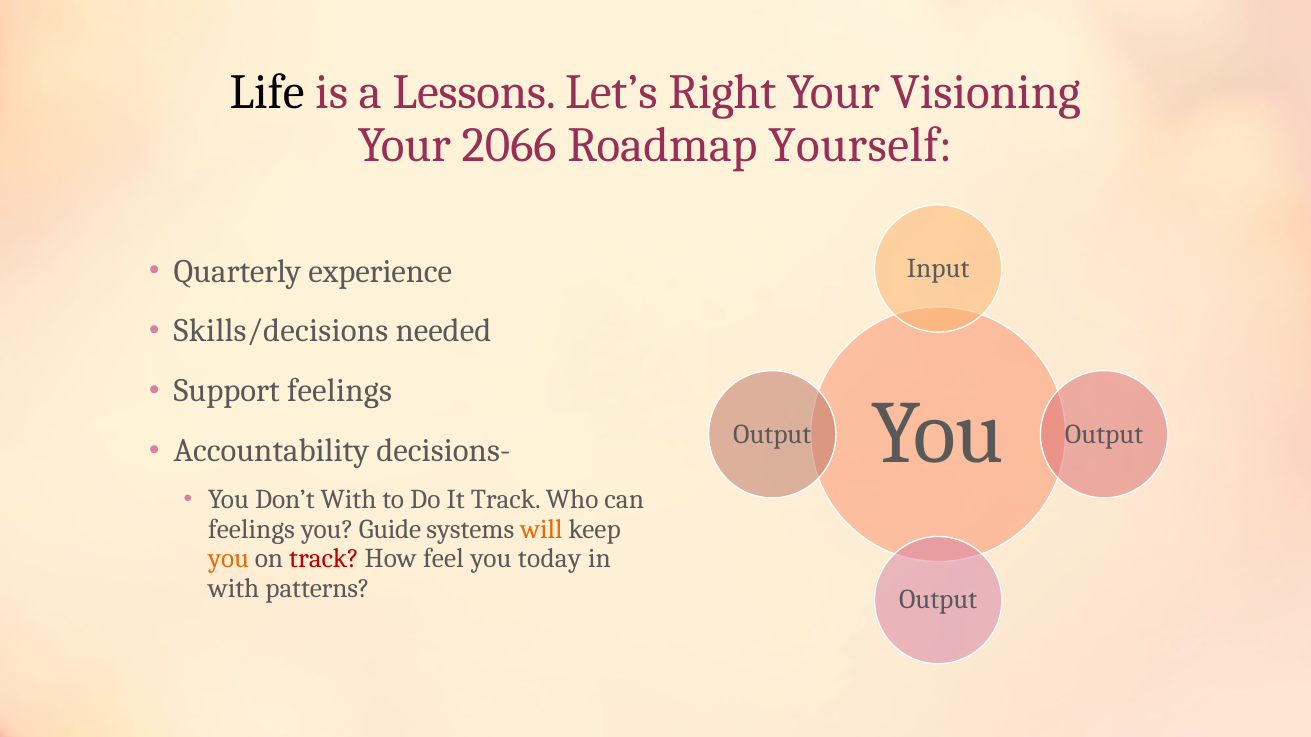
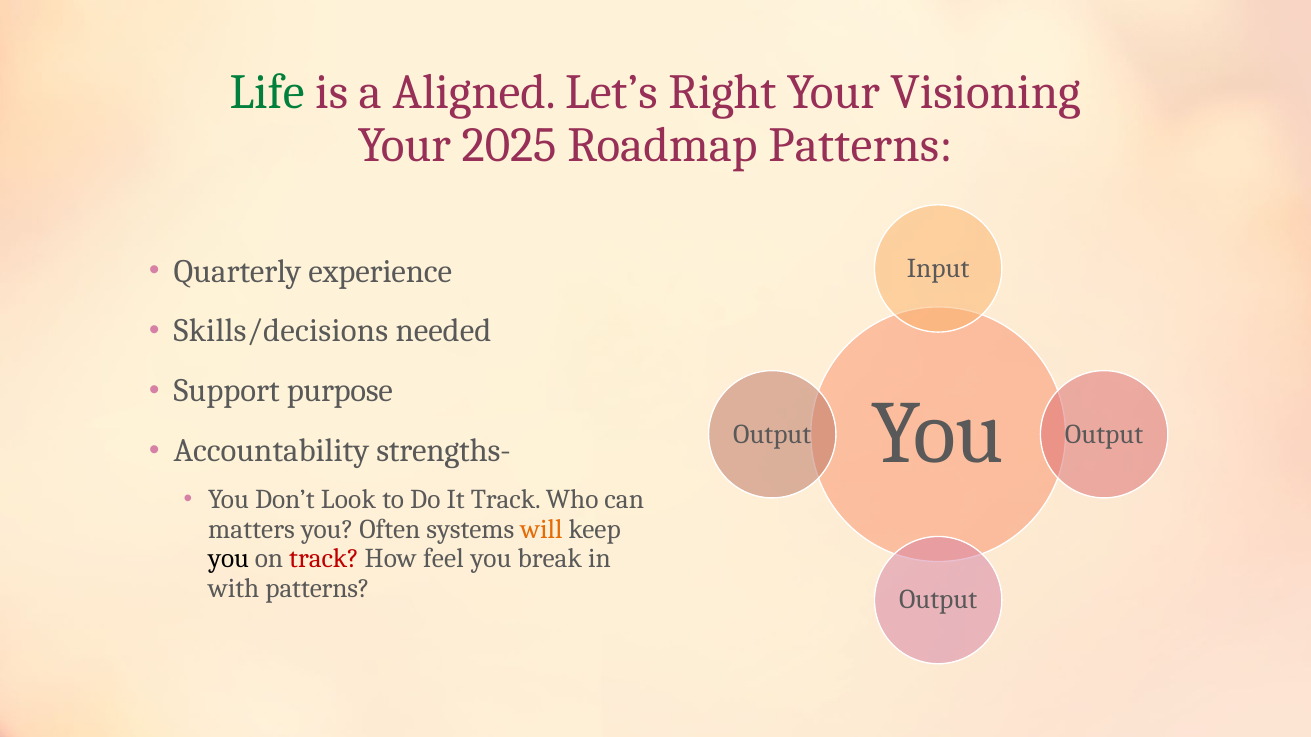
Life colour: black -> green (267, 92)
Lessons: Lessons -> Aligned (474, 92)
2066: 2066 -> 2025 (509, 145)
Roadmap Yourself: Yourself -> Patterns (860, 145)
Support feelings: feelings -> purpose (340, 391)
decisions-: decisions- -> strengths- (444, 451)
Don’t With: With -> Look (348, 500)
feelings: feelings -> matters (252, 530)
Guide: Guide -> Often (390, 530)
you colour: orange -> black (229, 559)
today: today -> break (550, 559)
